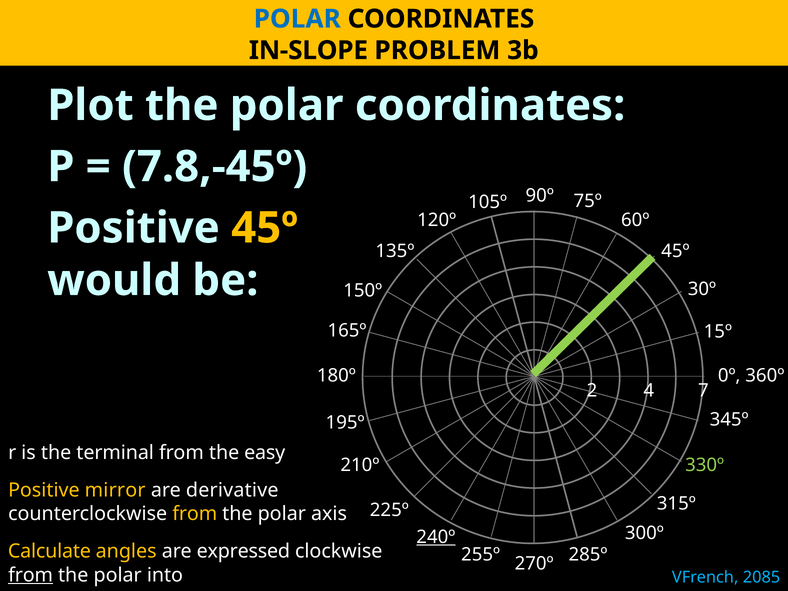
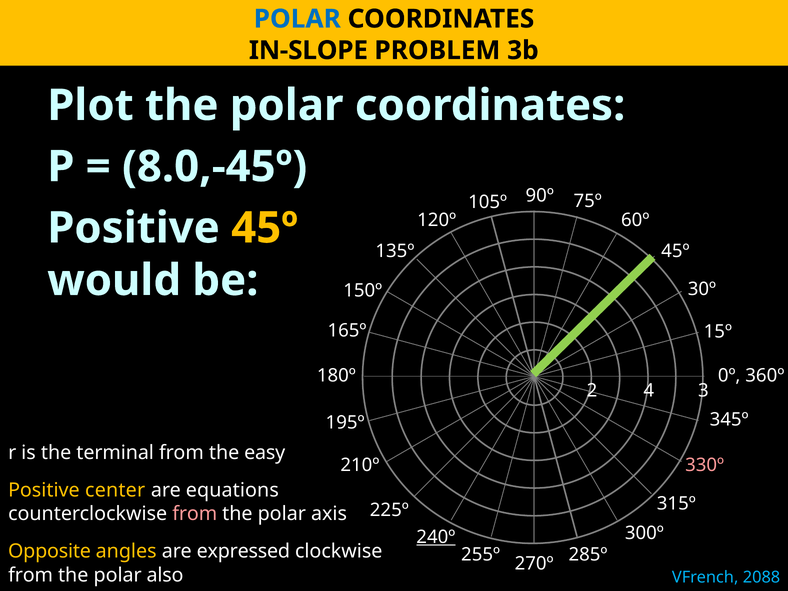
7.8,-45º: 7.8,-45º -> 8.0,-45º (215, 167)
7: 7 -> 3 (703, 390)
330º colour: light green -> pink (705, 465)
mirror: mirror -> center (115, 490)
derivative: derivative -> equations (232, 490)
from colour: yellow -> pink (195, 514)
Calculate: Calculate -> Opposite (49, 551)
from underline: present -> none (31, 575)
into: into -> also (165, 575)
2085: 2085 -> 2088 (762, 577)
